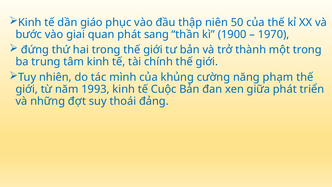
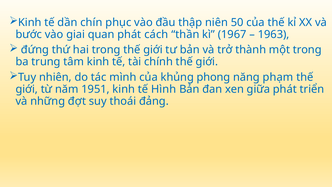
giáo: giáo -> chín (91, 22)
sang: sang -> cách (156, 34)
1900: 1900 -> 1967 (232, 34)
1970: 1970 -> 1963 (274, 34)
cường: cường -> phong (214, 77)
1993: 1993 -> 1951 (95, 89)
Cuộc: Cuộc -> Hình (164, 89)
